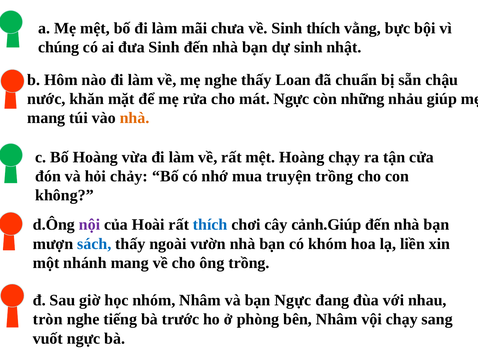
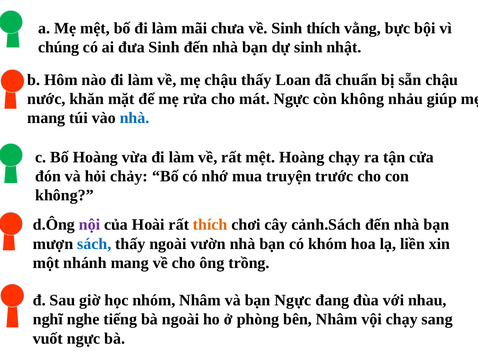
mẹ nghe: nghe -> chậu (221, 80)
còn những: những -> không (363, 99)
nhà colour: orange -> blue (135, 118)
truyện trồng: trồng -> trước (334, 176)
thích colour: blue -> orange (210, 225)
cảnh.Giúp: cảnh.Giúp -> cảnh.Sách (326, 225)
tròn: tròn -> nghĩ (48, 320)
bà trước: trước -> ngoài (180, 320)
